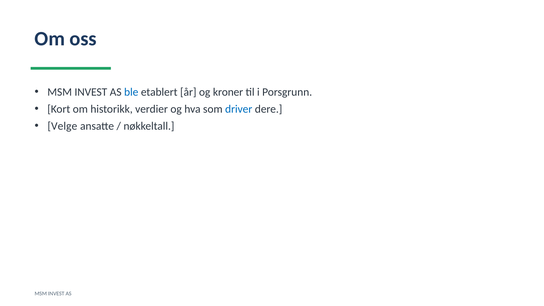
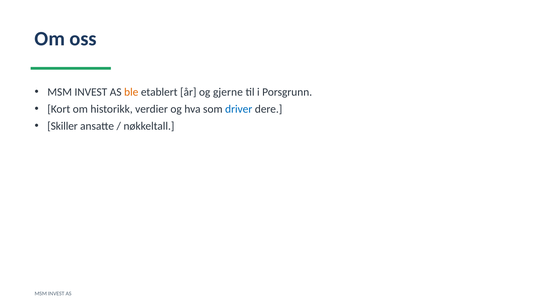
ble colour: blue -> orange (131, 92)
kroner: kroner -> gjerne (228, 92)
Velge: Velge -> Skiller (63, 126)
